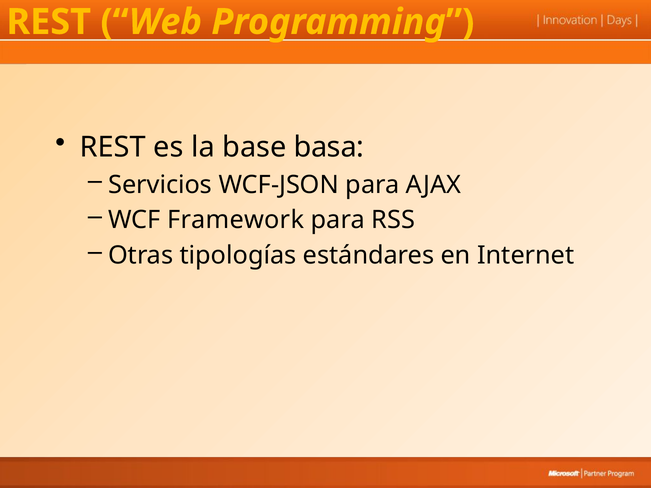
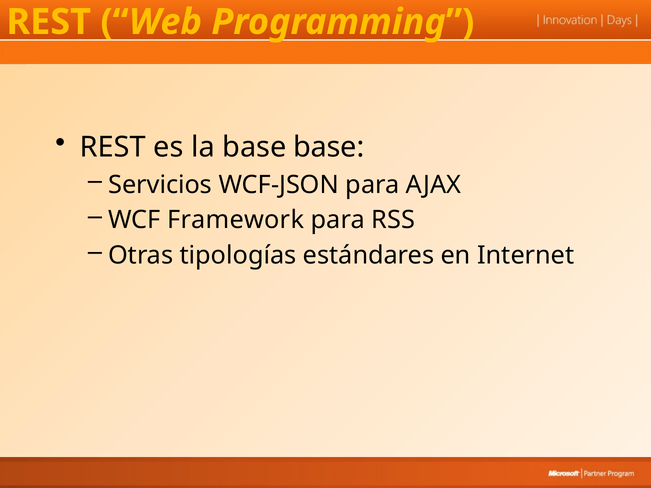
base basa: basa -> base (329, 147)
